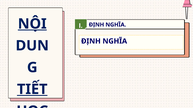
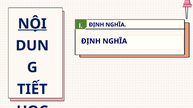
TIẾT underline: present -> none (32, 90)
